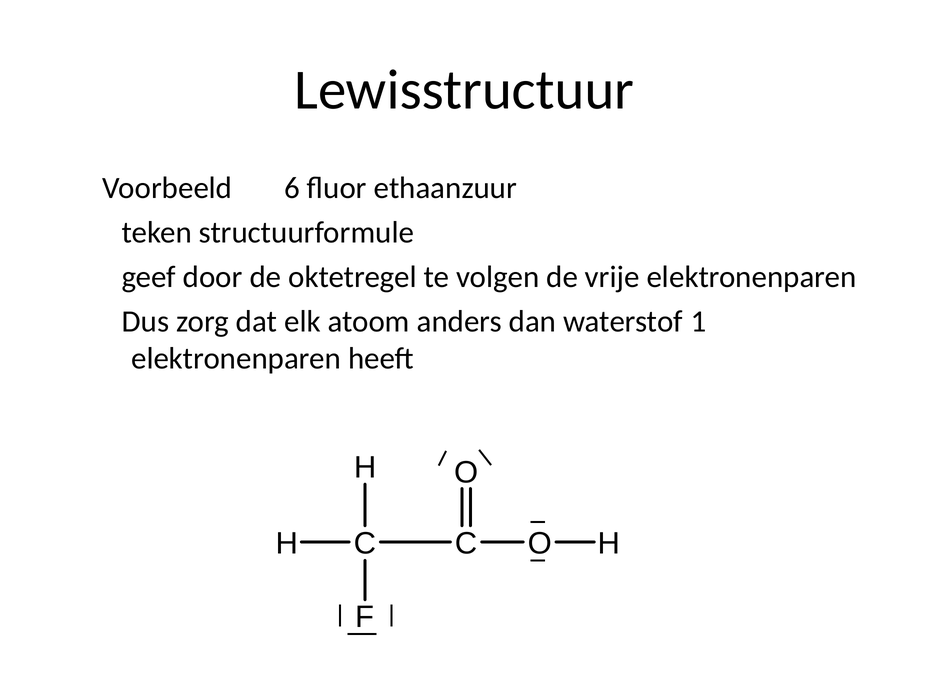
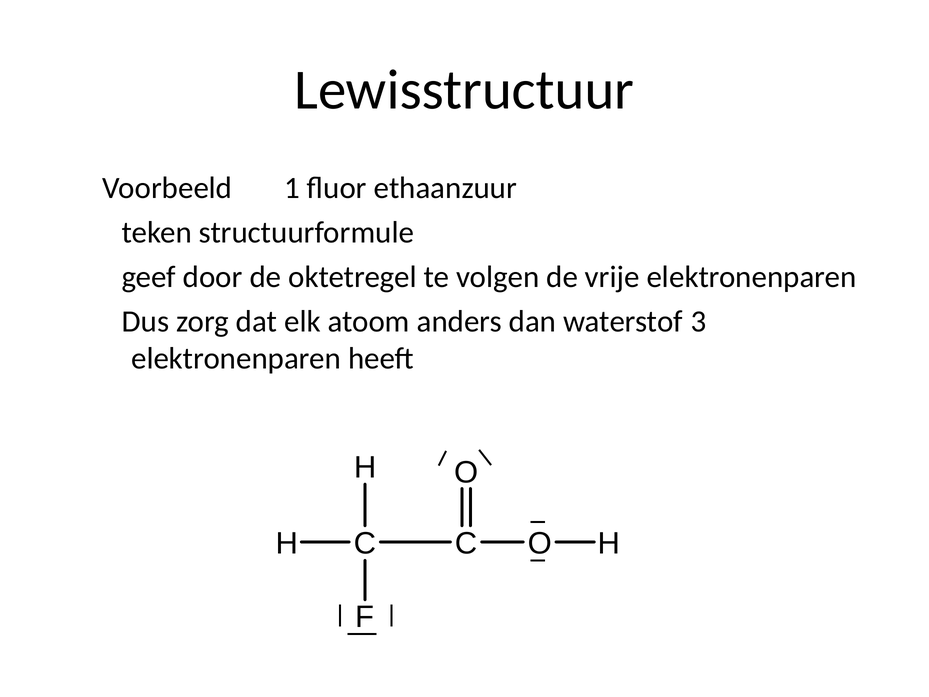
6: 6 -> 1 (292, 188)
1: 1 -> 3 (699, 321)
